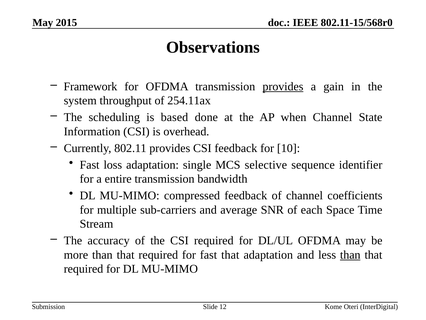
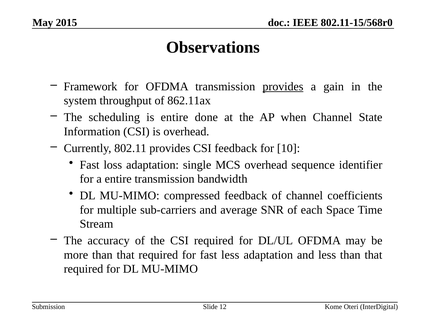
254.11ax: 254.11ax -> 862.11ax (189, 101)
is based: based -> entire (174, 117)
MCS selective: selective -> overhead (266, 164)
fast that: that -> less (230, 254)
than underline: present -> none (350, 254)
